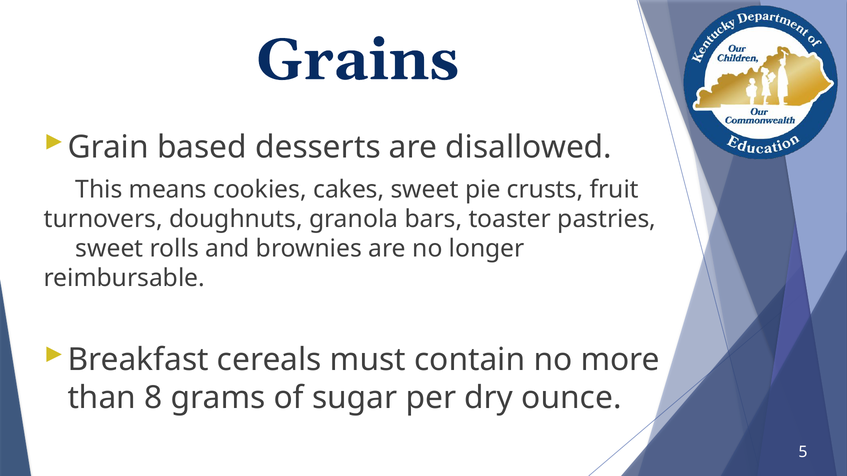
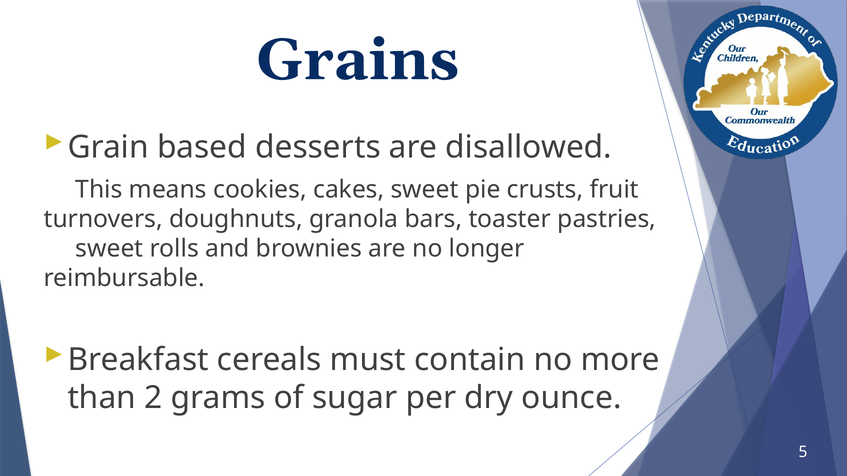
8: 8 -> 2 (153, 398)
